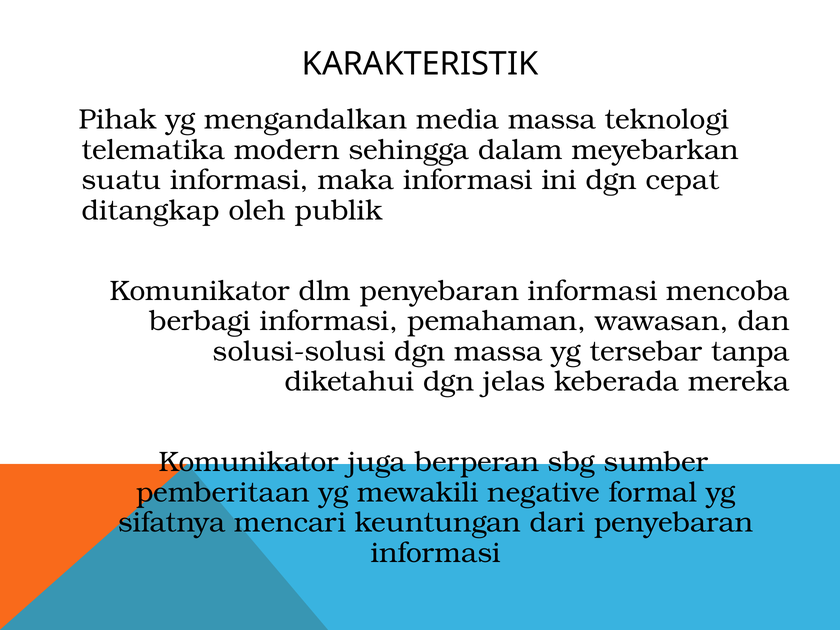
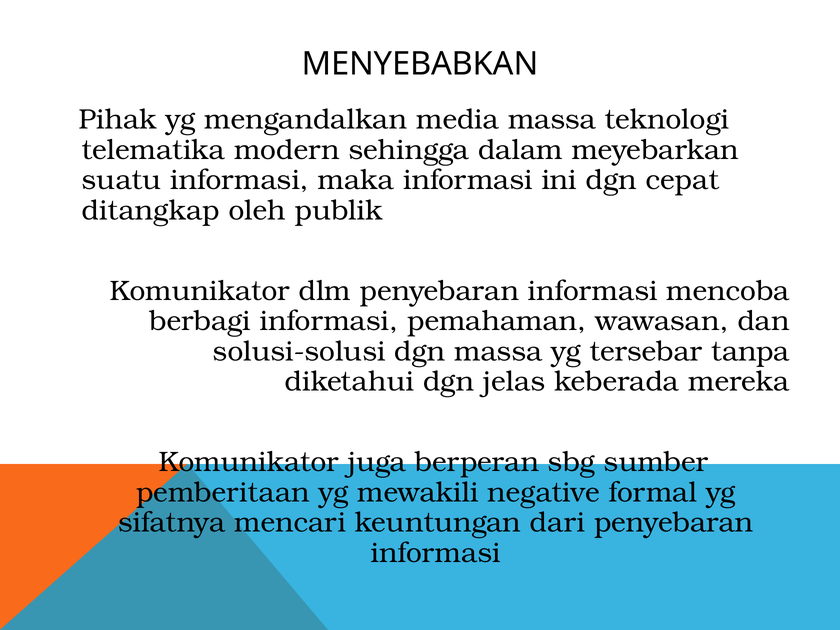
KARAKTERISTIK: KARAKTERISTIK -> MENYEBABKAN (420, 64)
